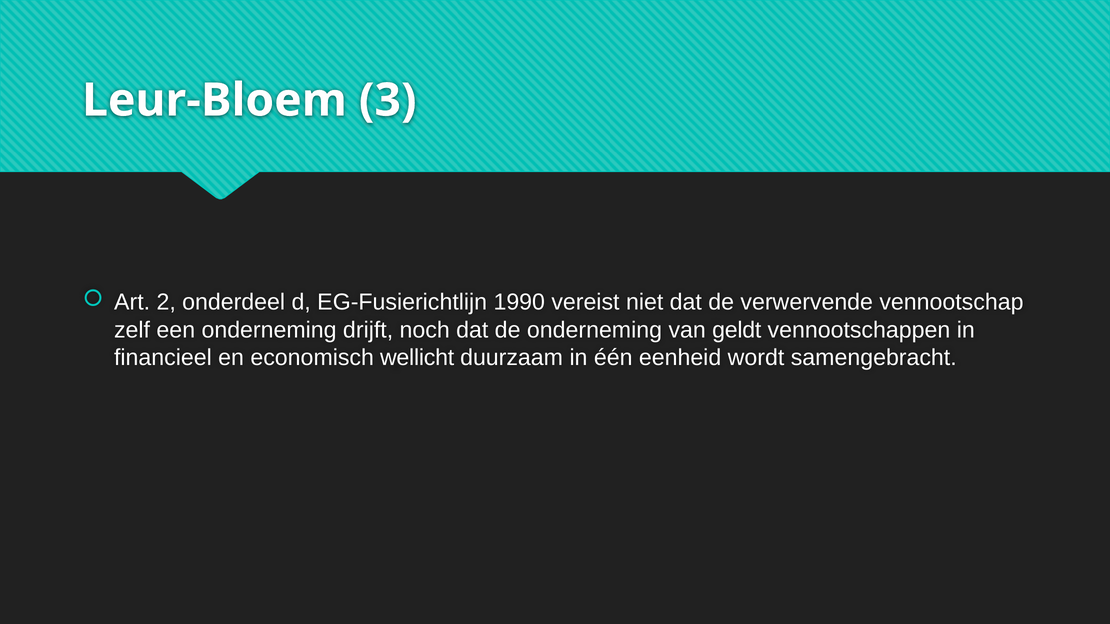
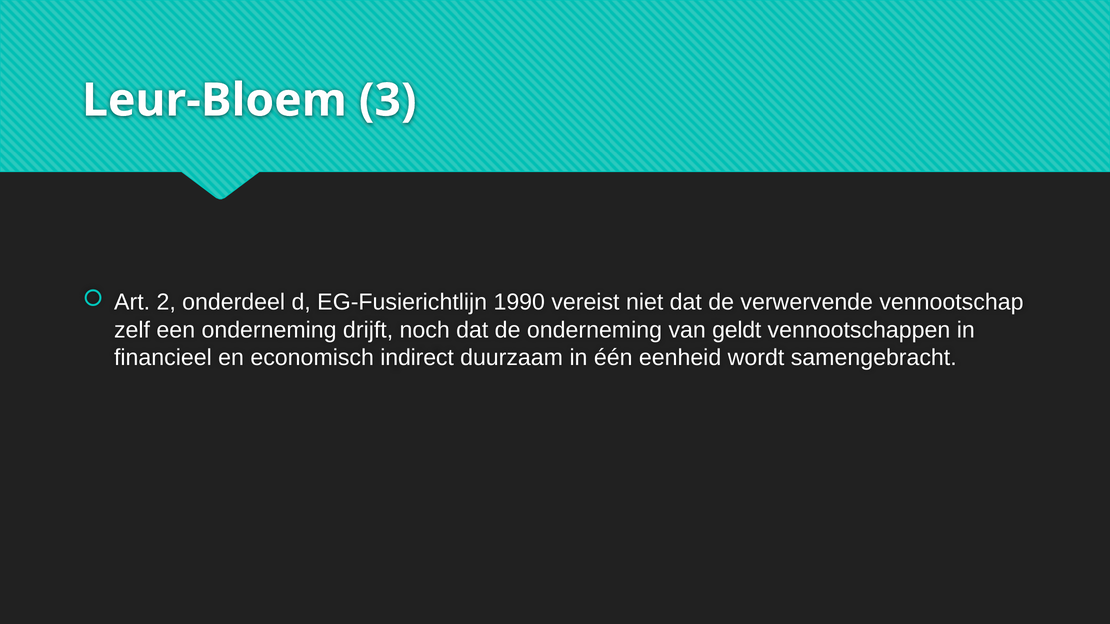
wellicht: wellicht -> indirect (417, 358)
